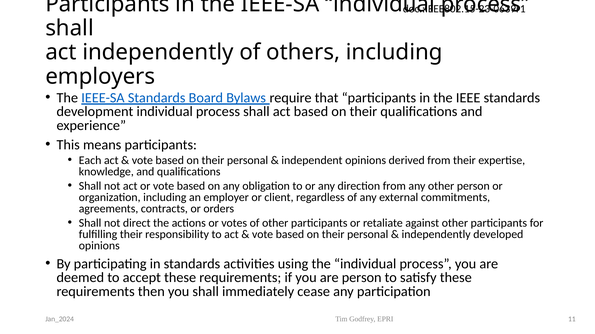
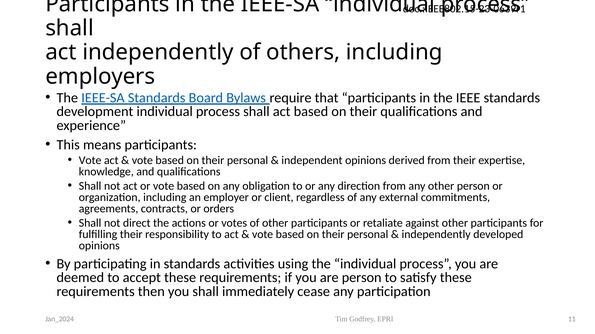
Each: Each -> Vote (90, 161)
